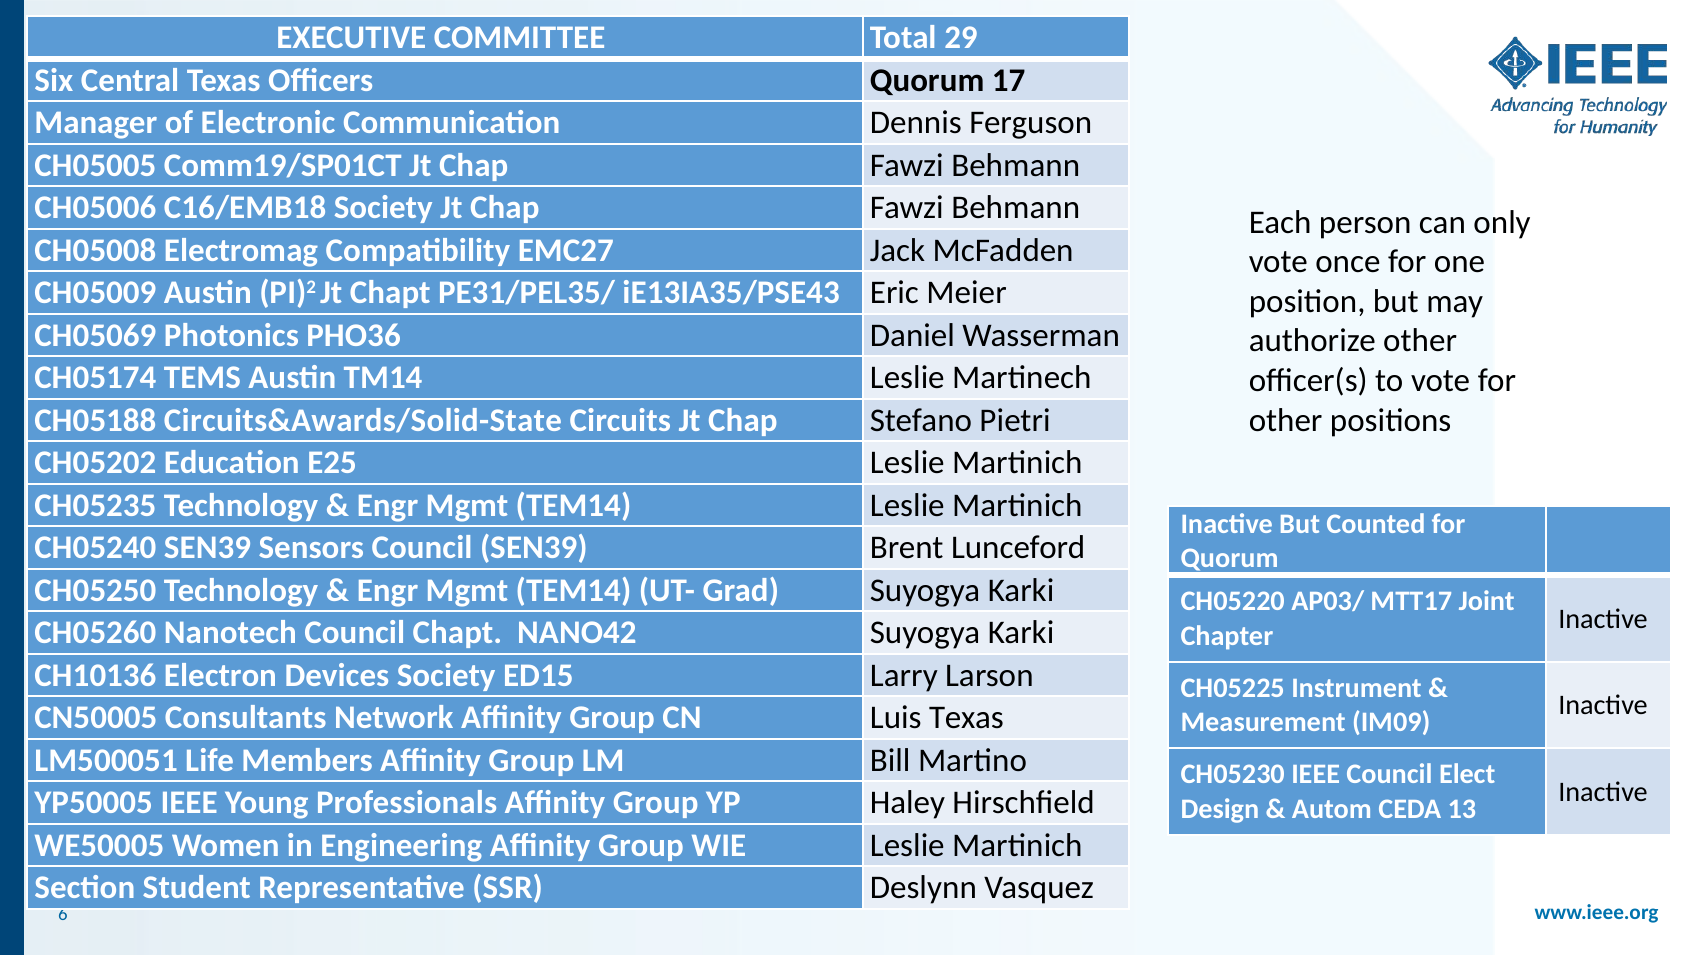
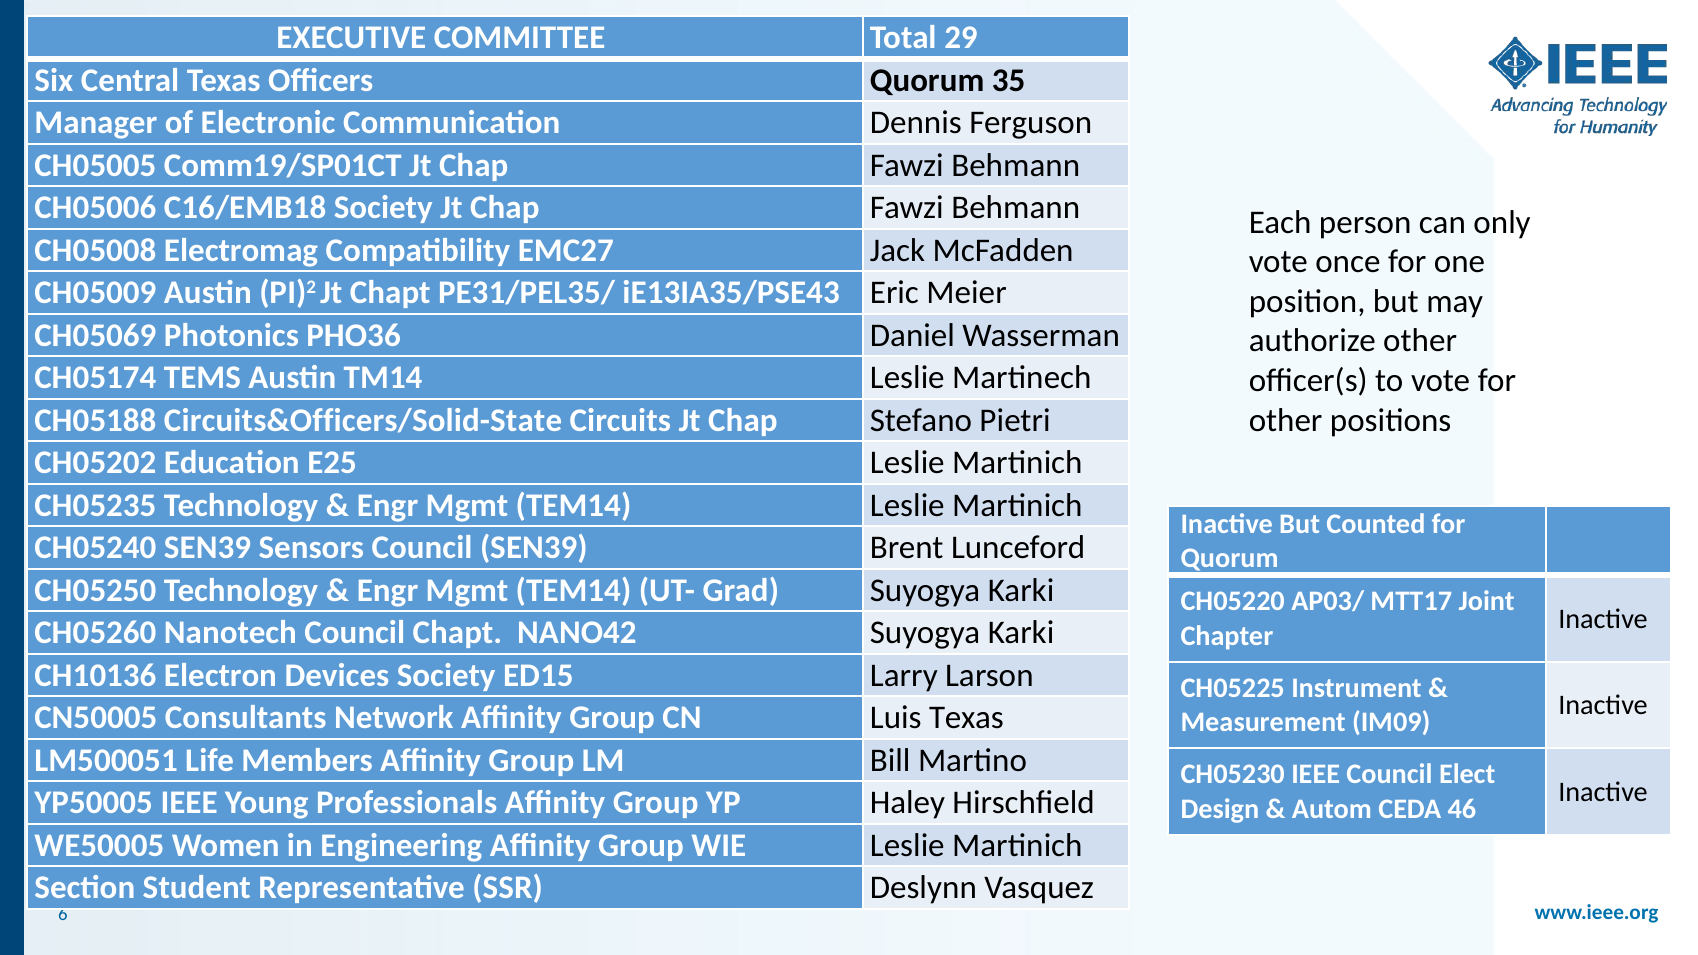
17: 17 -> 35 (1009, 80)
Circuits&Awards/Solid-State: Circuits&Awards/Solid-State -> Circuits&Officers/Solid-State (363, 420)
13: 13 -> 46 (1462, 809)
